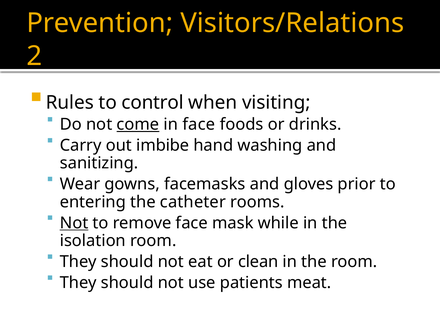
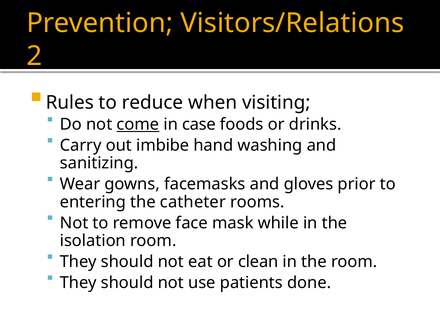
control: control -> reduce (153, 103)
in face: face -> case (199, 124)
Not underline: present -> none (74, 223)
meat: meat -> done (309, 283)
